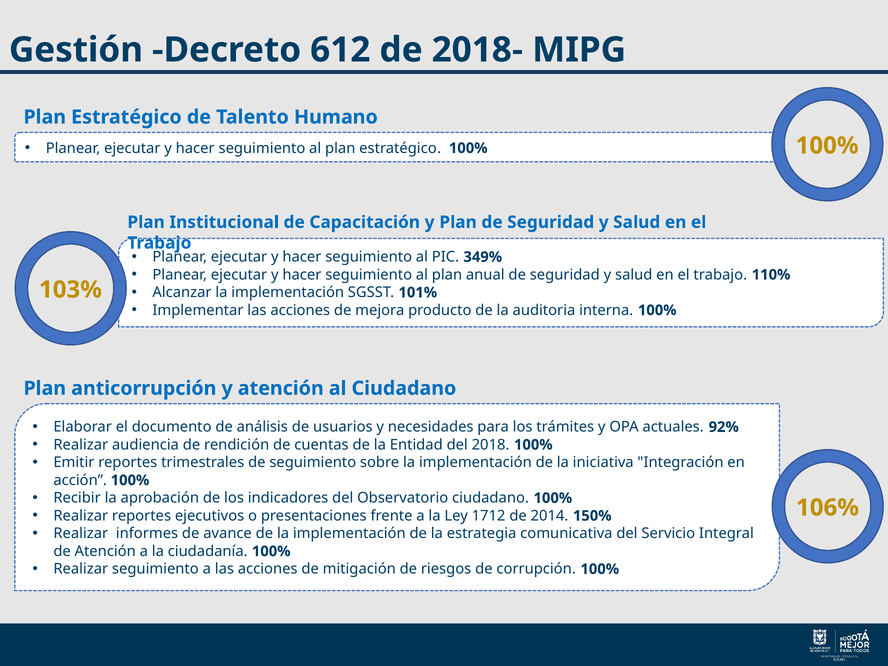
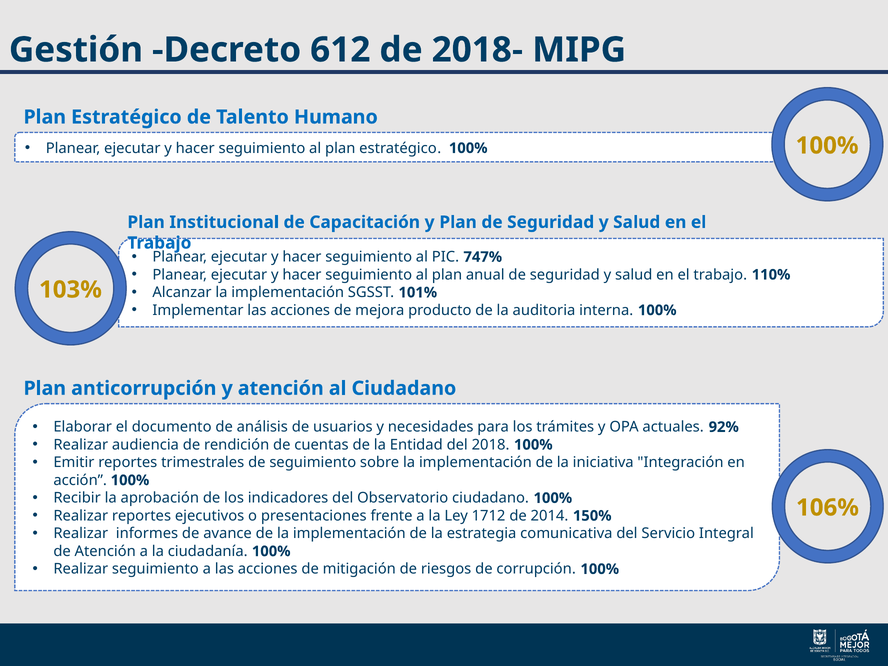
349%: 349% -> 747% (483, 257)
